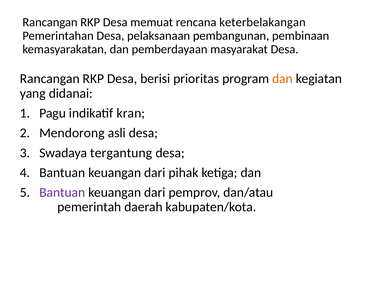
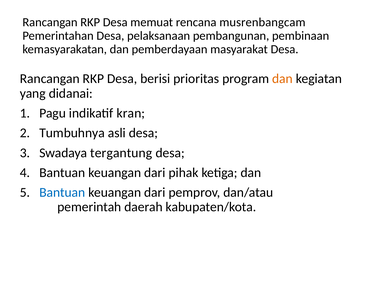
keterbelakangan: keterbelakangan -> musrenbangcam (262, 22)
Mendorong: Mendorong -> Tumbuhnya (72, 133)
Bantuan colour: purple -> blue (62, 192)
